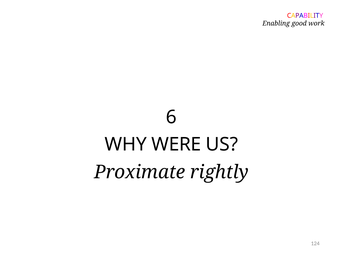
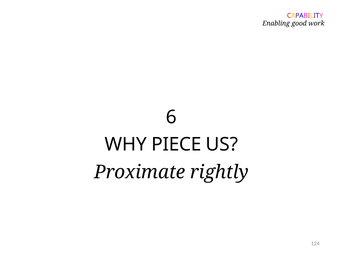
WERE: WERE -> PIECE (176, 144)
